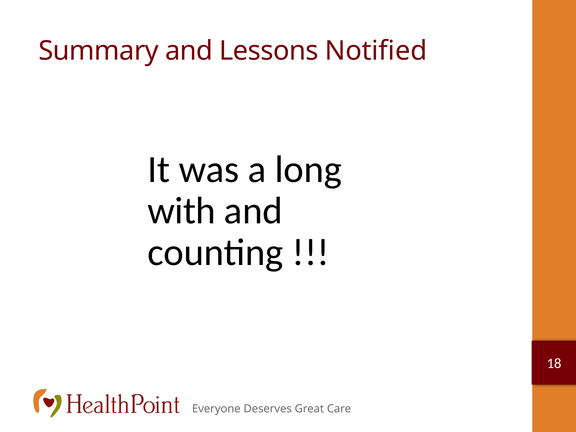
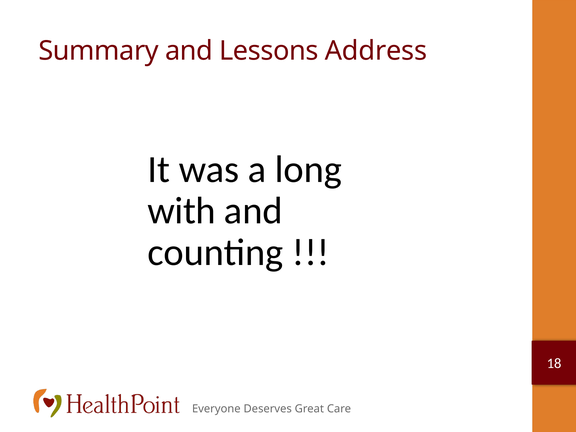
Notified: Notified -> Address (376, 51)
